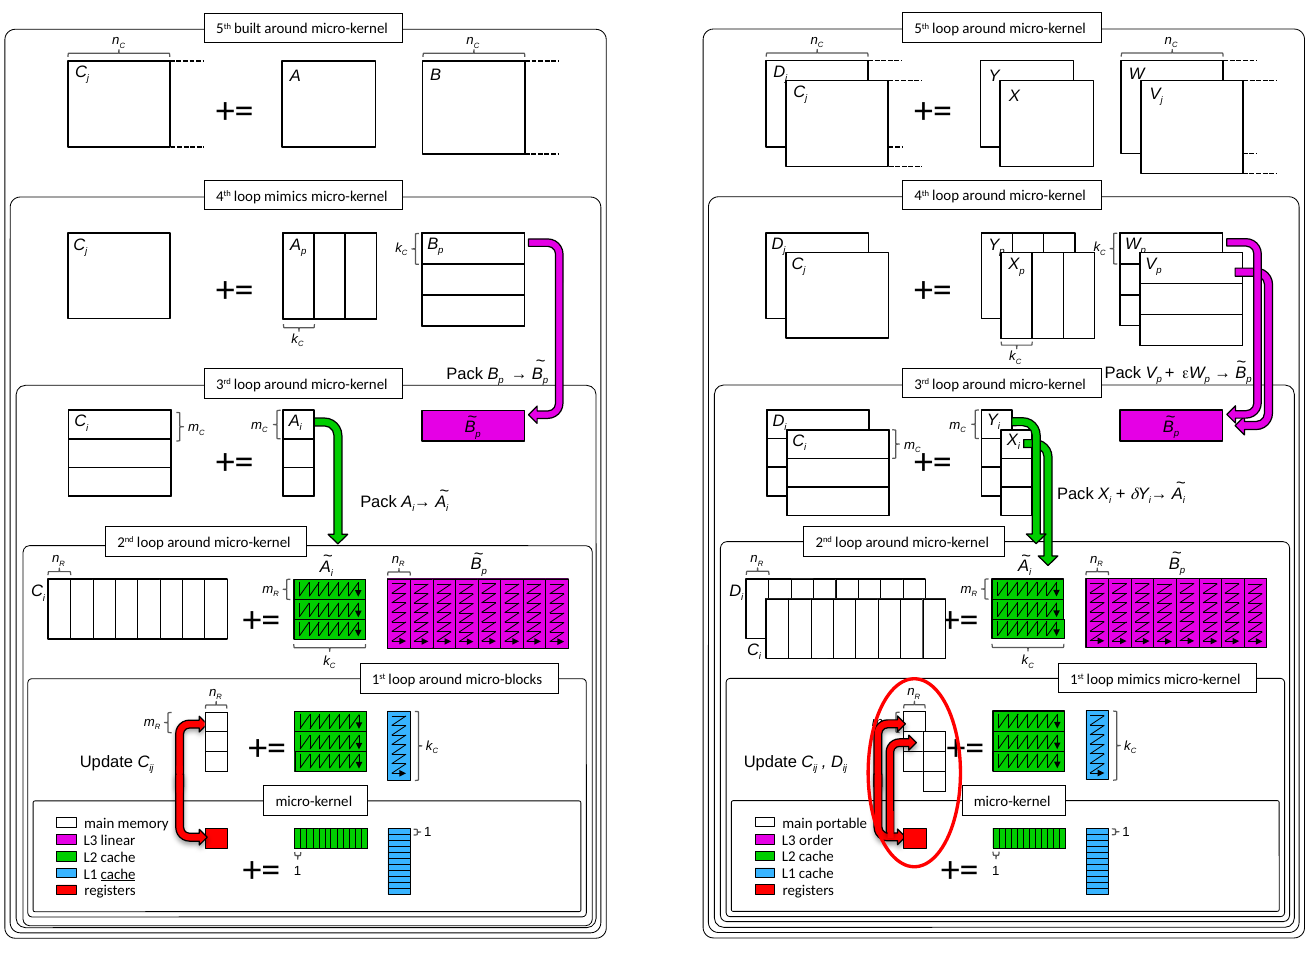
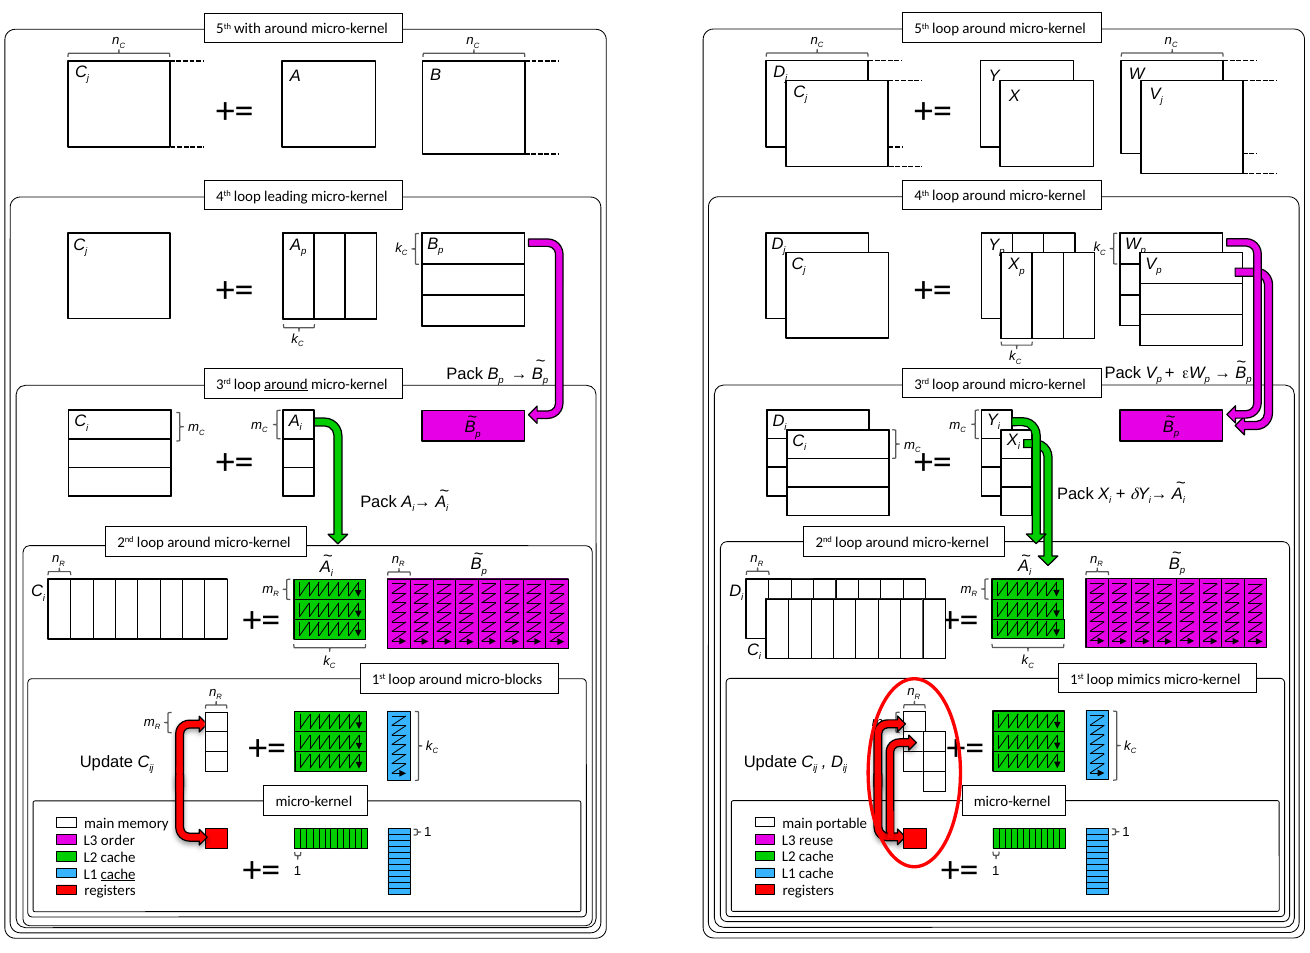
built: built -> with (248, 29)
4th loop mimics: mimics -> leading (286, 196)
around underline: none -> present (286, 384)
order: order -> reuse (816, 840)
linear: linear -> order (118, 841)
